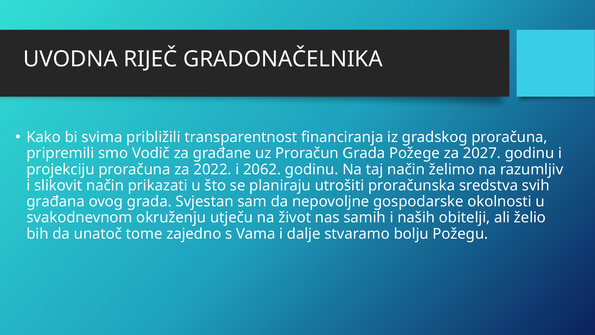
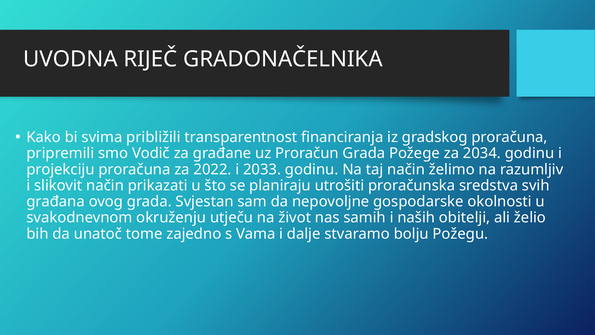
2027: 2027 -> 2034 (482, 153)
2062: 2062 -> 2033 (262, 169)
